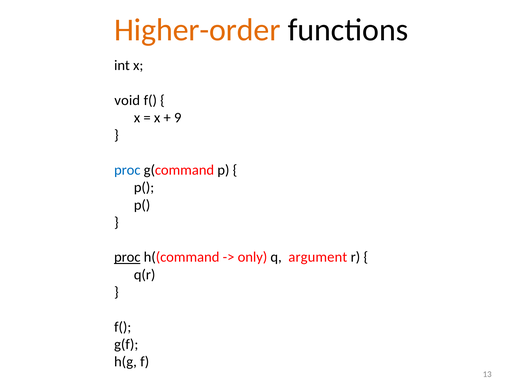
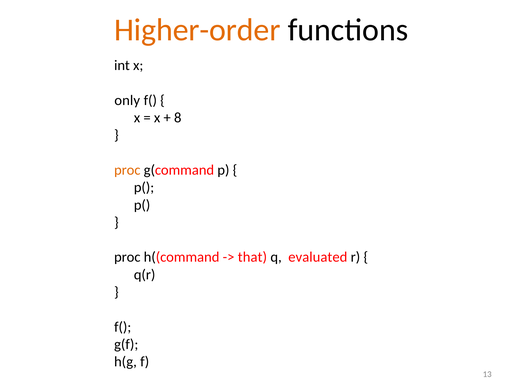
void: void -> only (127, 100)
9: 9 -> 8 (178, 118)
proc colour: blue -> orange (127, 170)
proc underline: present -> none (127, 257)
only: only -> that (252, 257)
argument: argument -> evaluated (318, 257)
